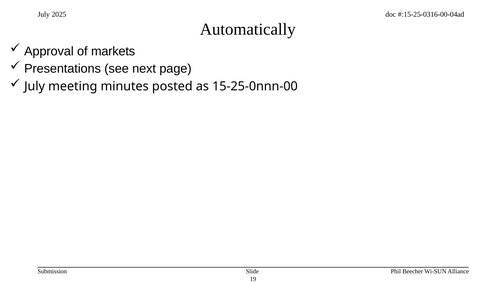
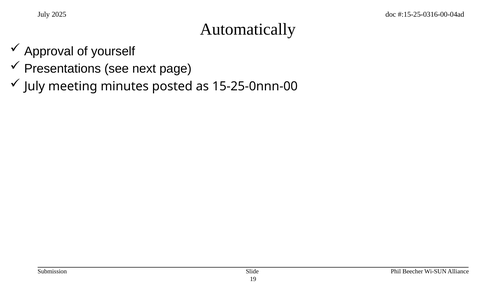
markets: markets -> yourself (113, 51)
